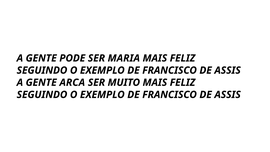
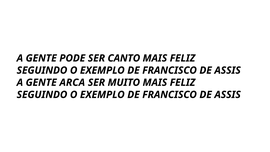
MARIA: MARIA -> CANTO (124, 58)
